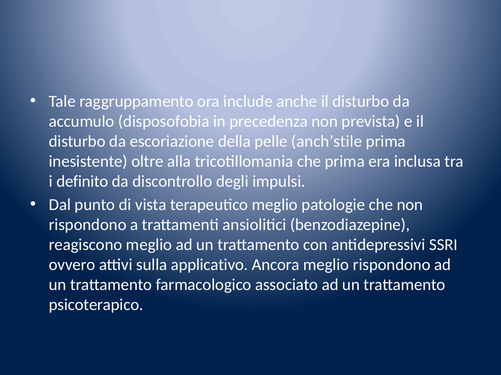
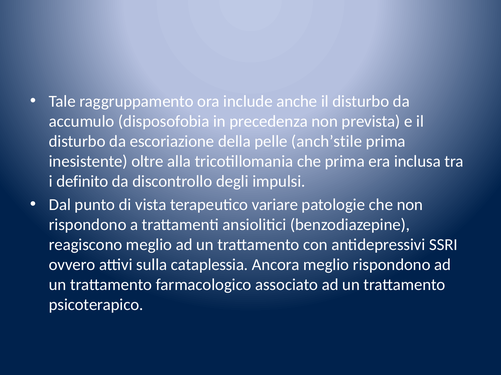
terapeutico meglio: meglio -> variare (275, 205)
applicativo: applicativo -> cataplessia (210, 265)
